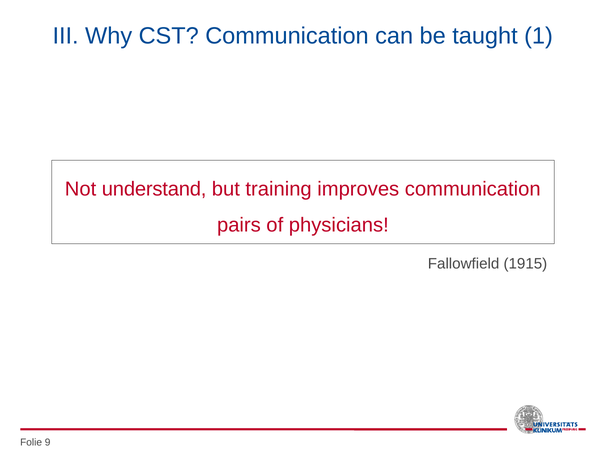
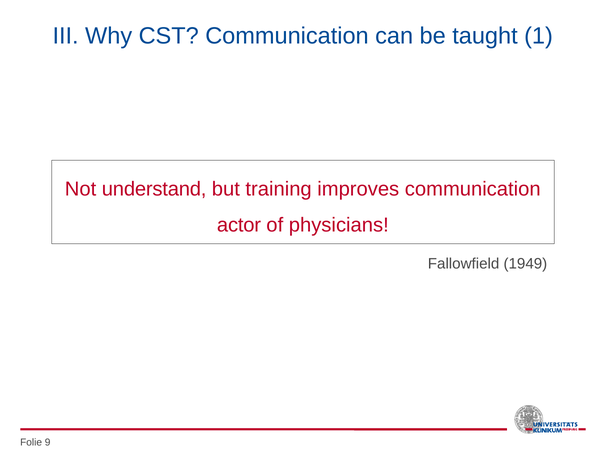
pairs: pairs -> actor (239, 225)
1915: 1915 -> 1949 (525, 264)
